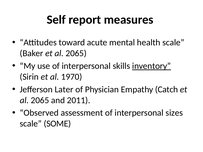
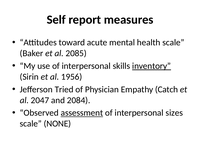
Baker et al 2065: 2065 -> 2085 (76, 53)
1970: 1970 -> 1956 (72, 77)
Later: Later -> Tried (64, 90)
2065: 2065 -> 2047 (40, 100)
2011: 2011 -> 2084 (79, 100)
assessment underline: none -> present (82, 113)
SOME: SOME -> NONE (57, 124)
